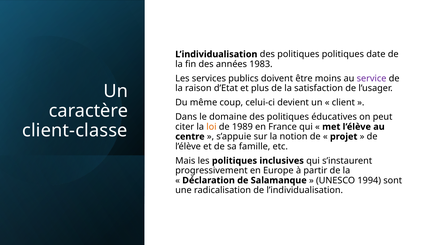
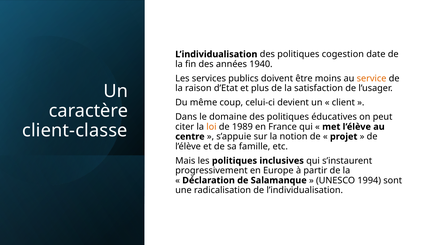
politiques politiques: politiques -> cogestion (343, 54)
1983: 1983 -> 1940 (261, 64)
service colour: purple -> orange (372, 79)
